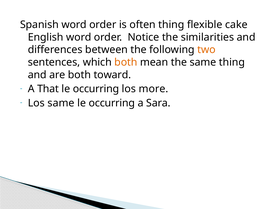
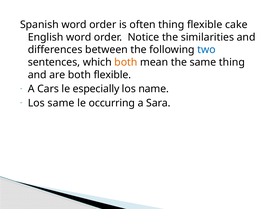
two colour: orange -> blue (206, 50)
both toward: toward -> flexible (112, 75)
That: That -> Cars (48, 89)
occurring: occurring -> especially (96, 89)
more: more -> name (154, 89)
